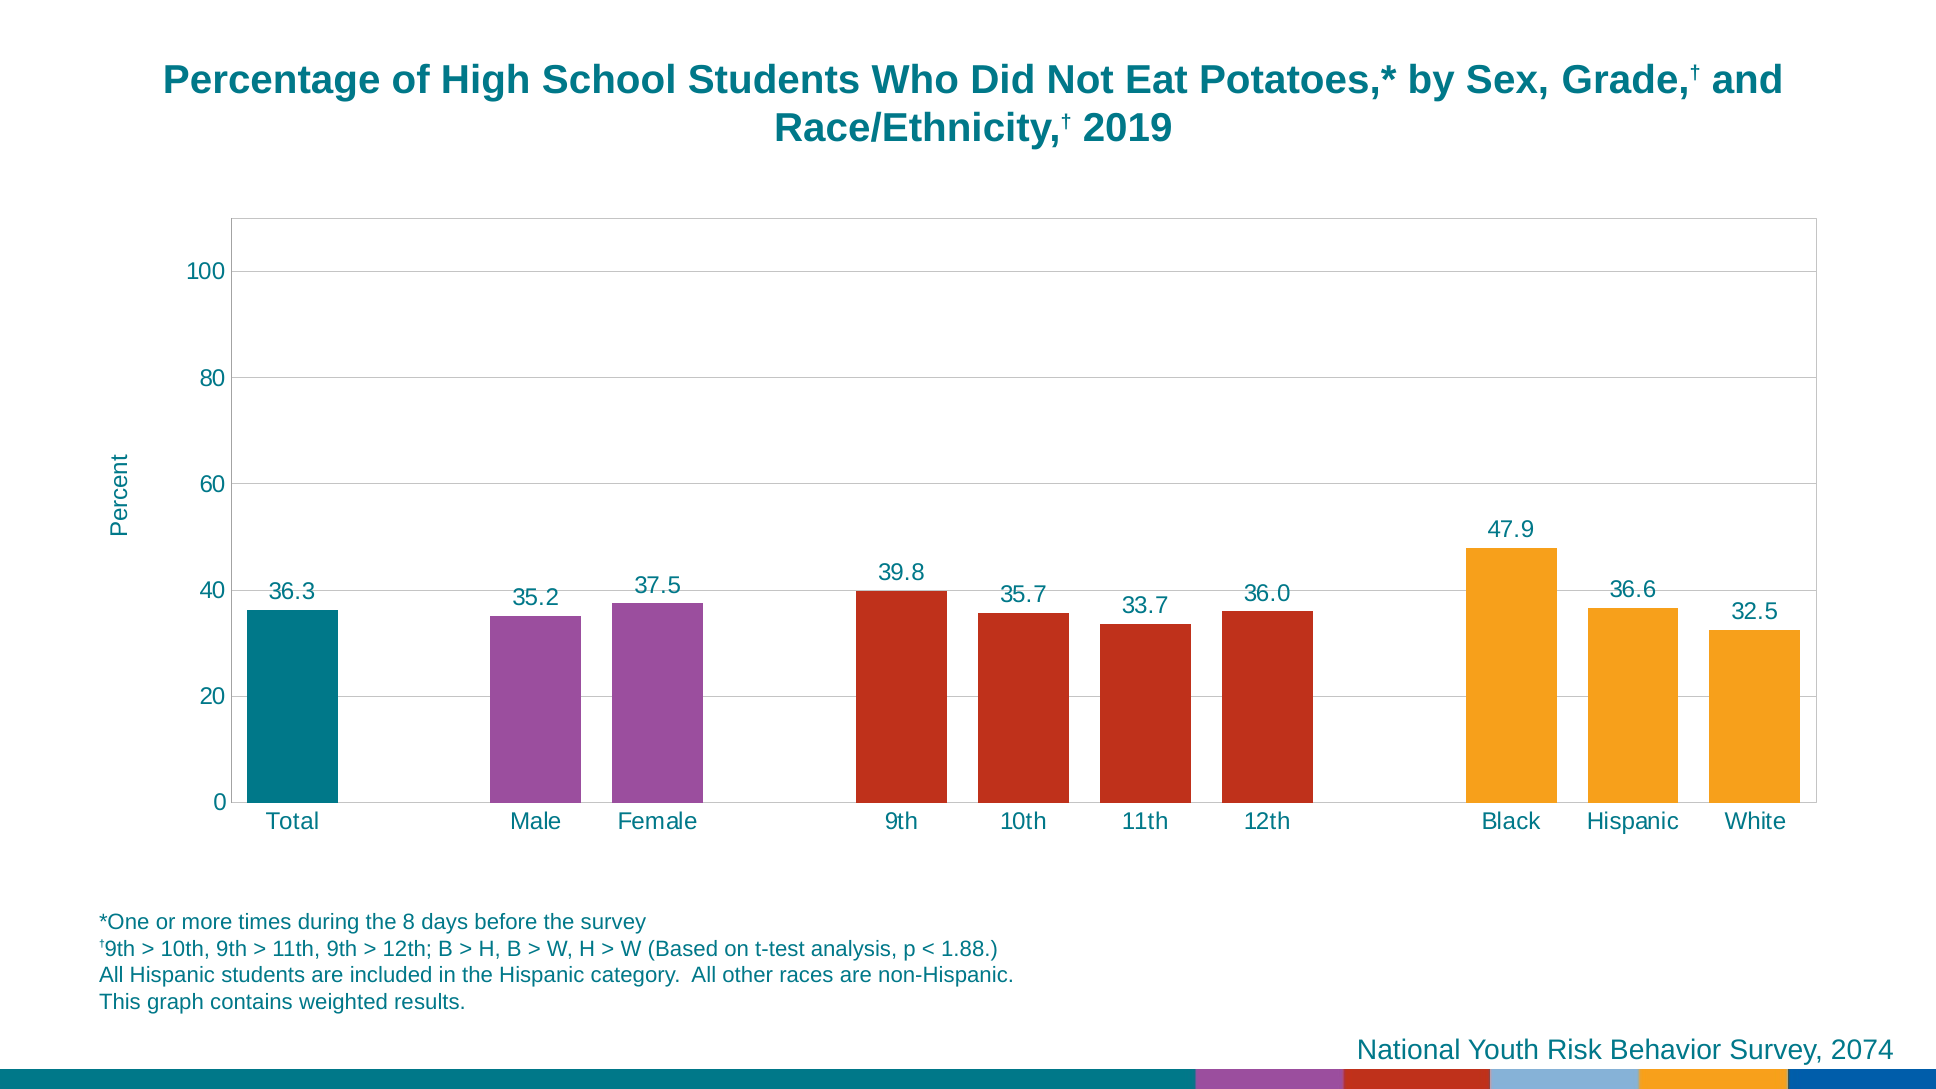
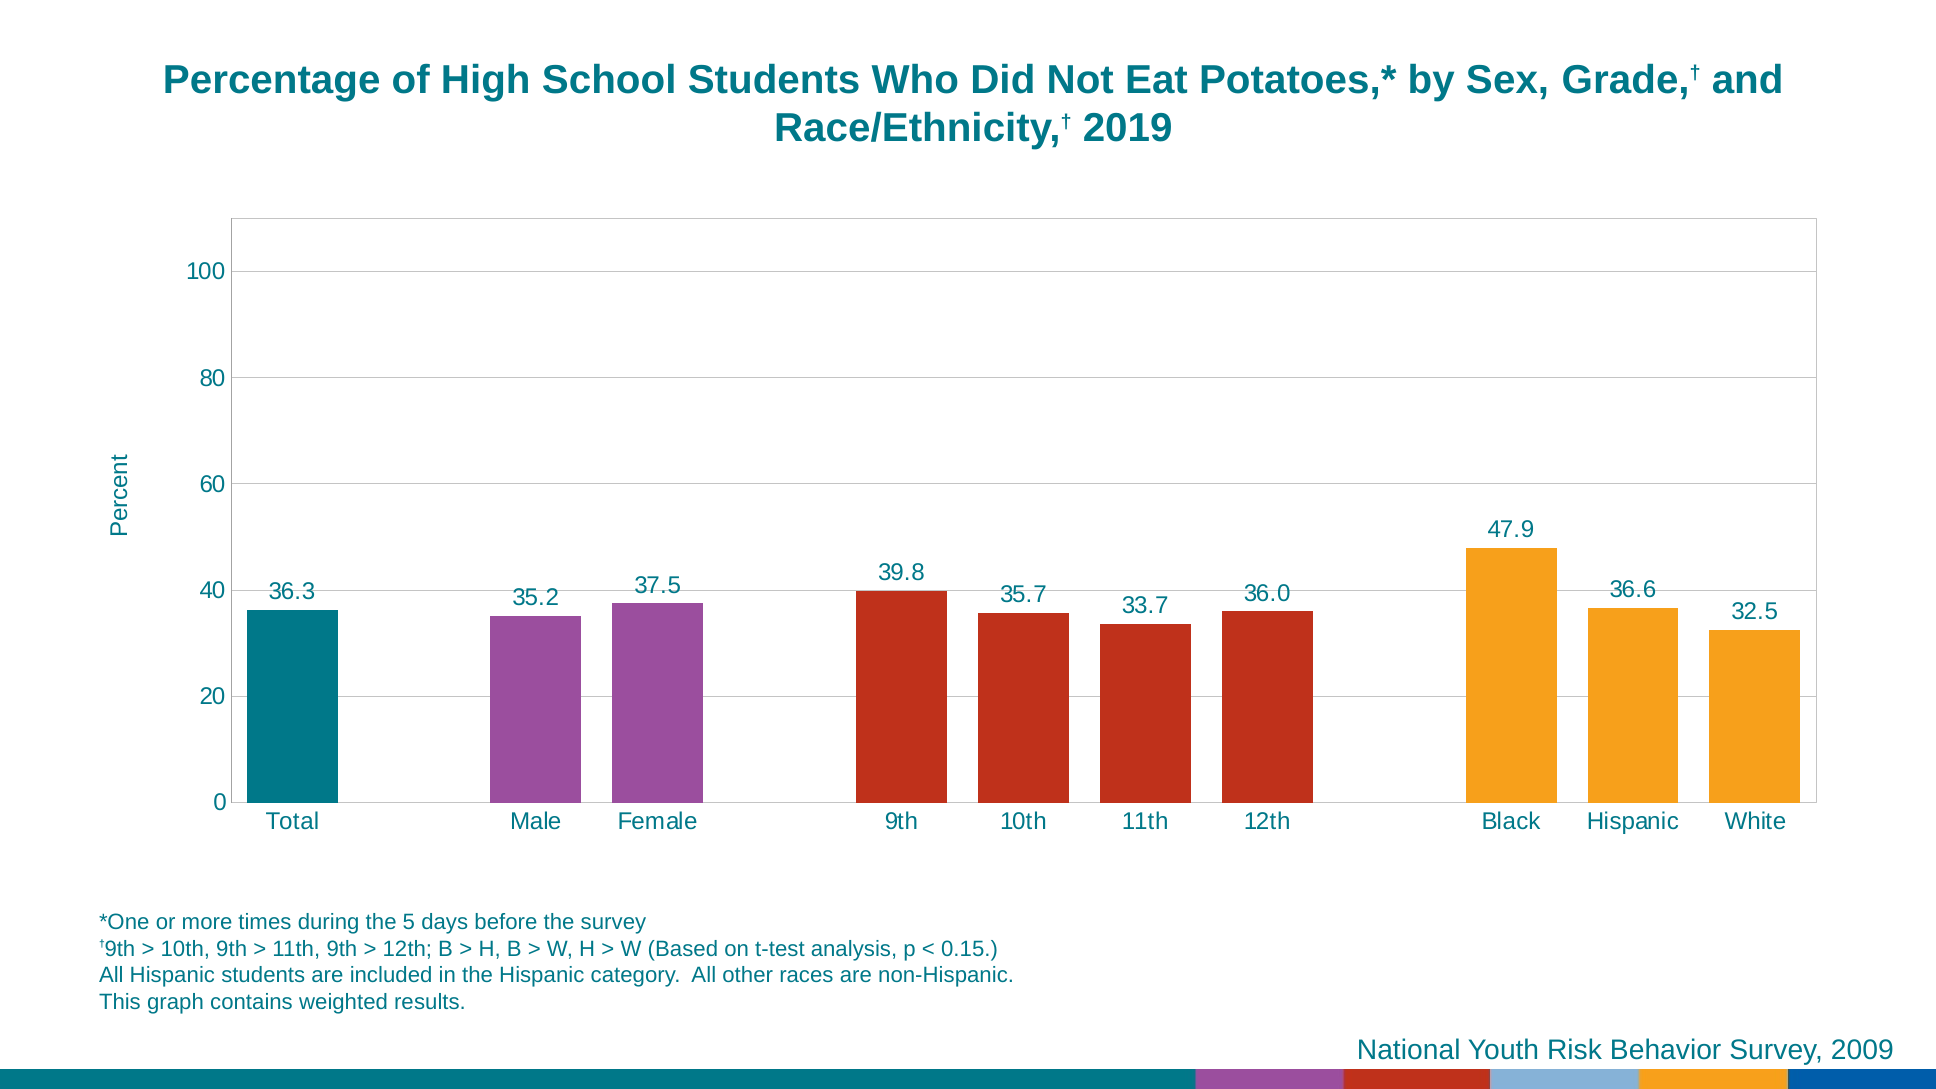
8: 8 -> 5 (409, 922)
1.88: 1.88 -> 0.15 (970, 949)
2074: 2074 -> 2009 (1862, 1050)
